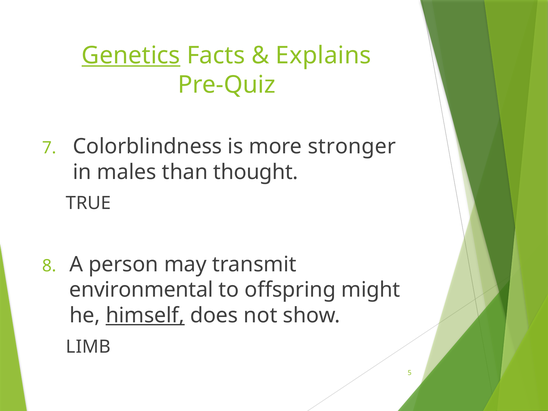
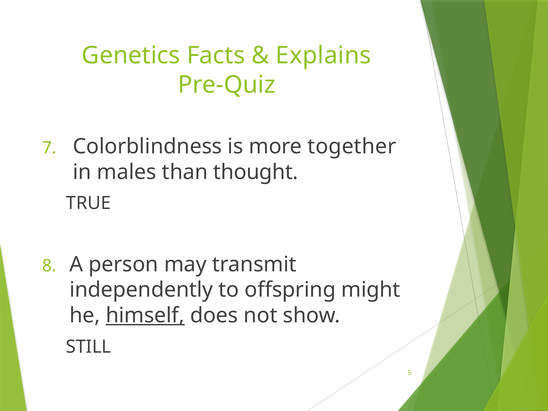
Genetics underline: present -> none (131, 56)
stronger: stronger -> together (352, 147)
environmental: environmental -> independently (141, 290)
LIMB: LIMB -> STILL (89, 347)
